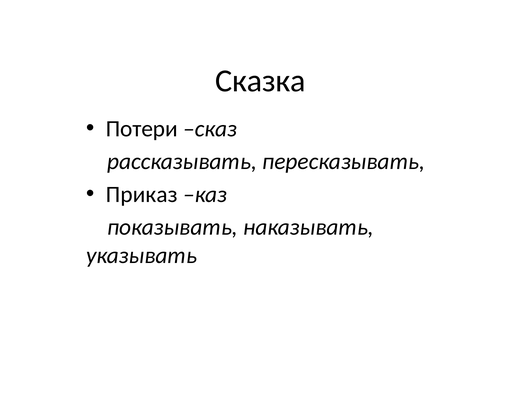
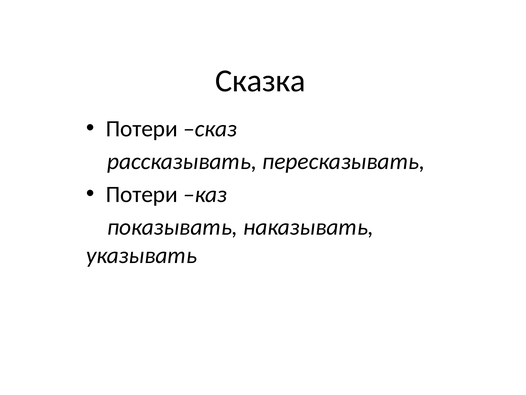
Приказ: Приказ -> Потери (142, 194)
